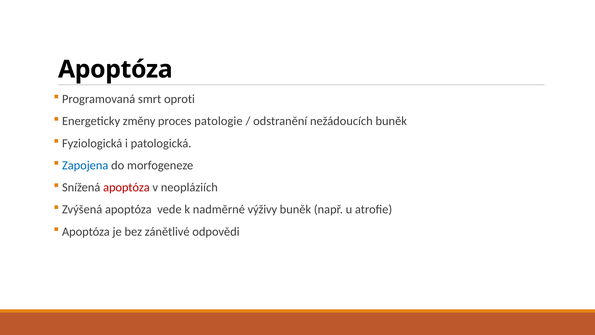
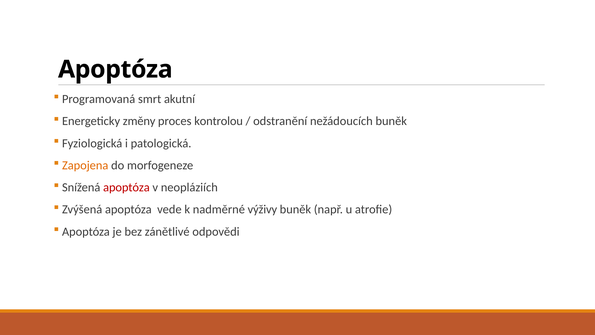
oproti: oproti -> akutní (180, 99)
patologie: patologie -> kontrolou (219, 121)
Zapojena colour: blue -> orange (85, 165)
